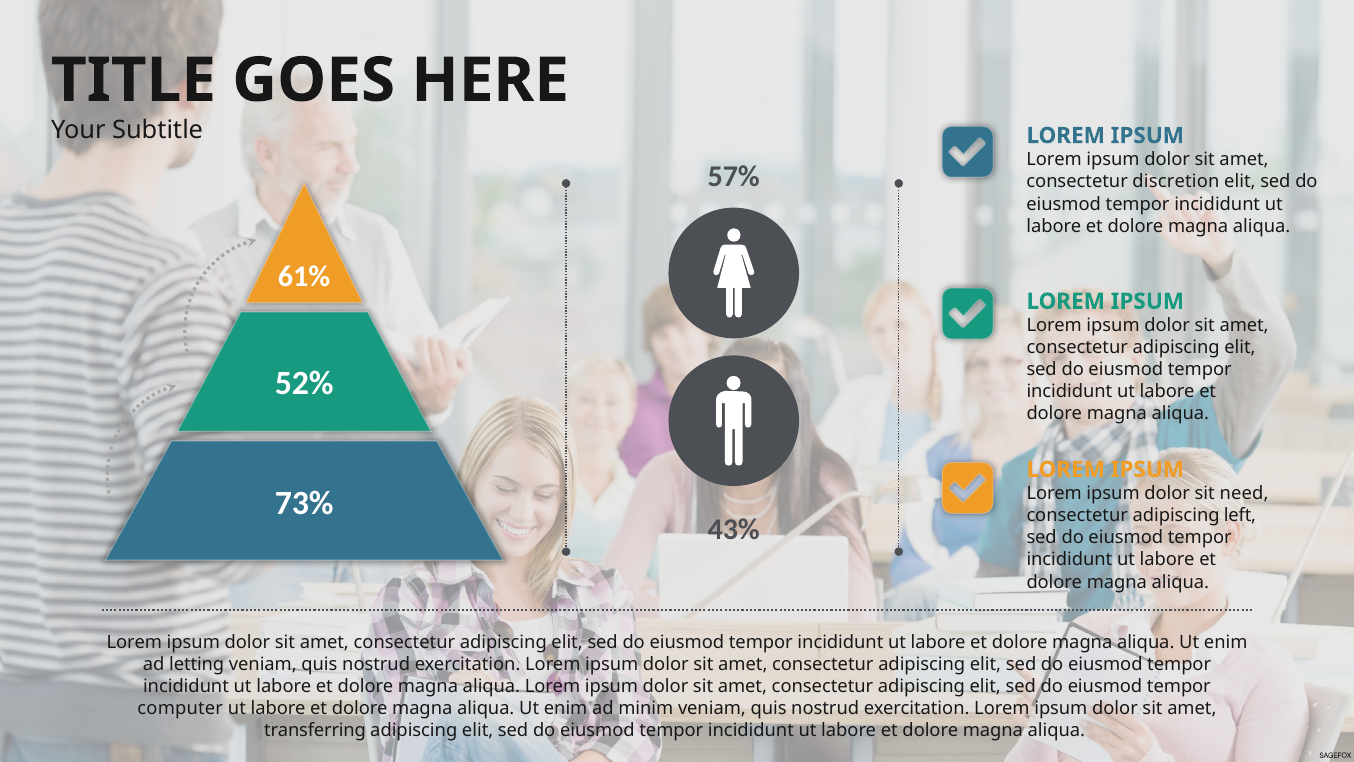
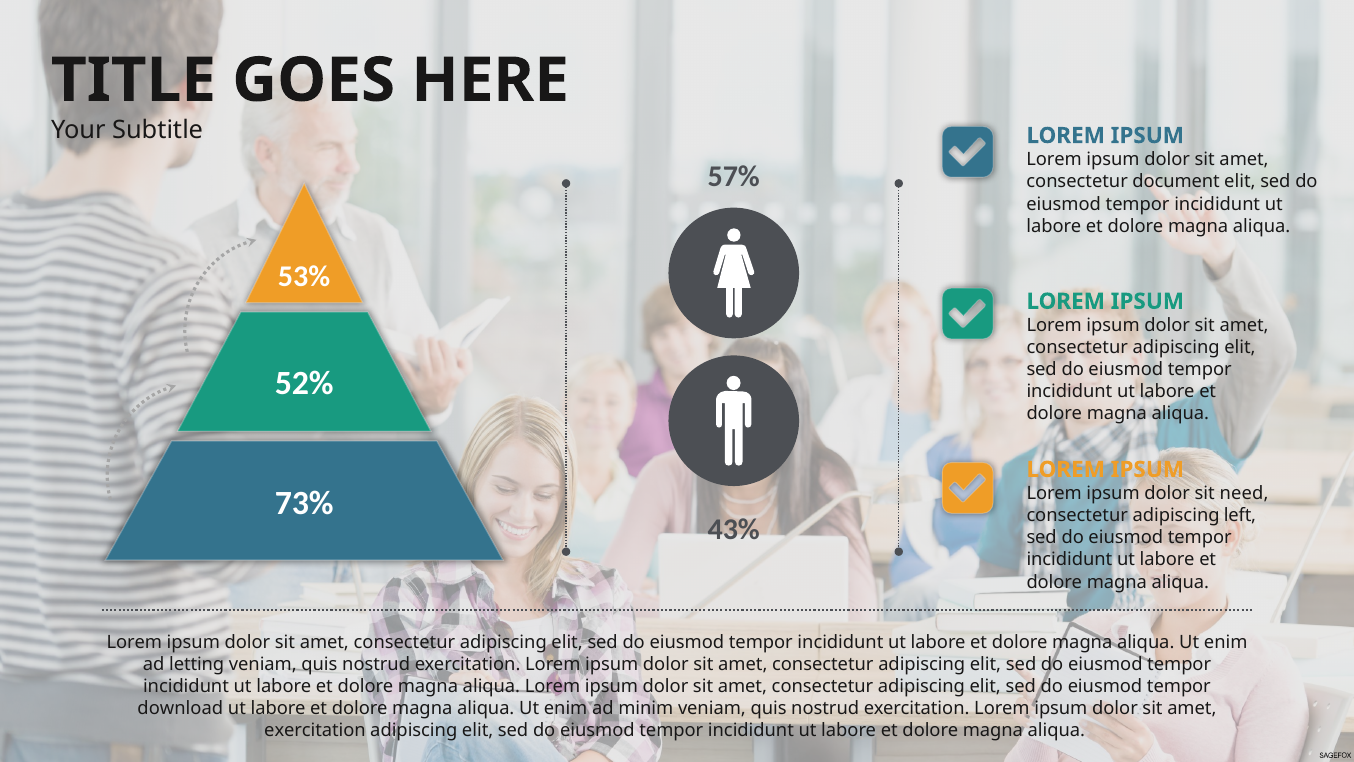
discretion: discretion -> document (1176, 182)
61%: 61% -> 53% (304, 276)
computer: computer -> download (180, 708)
transferring: transferring -> exercitation (315, 730)
